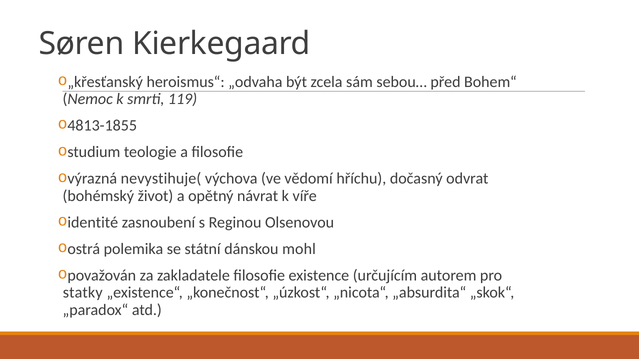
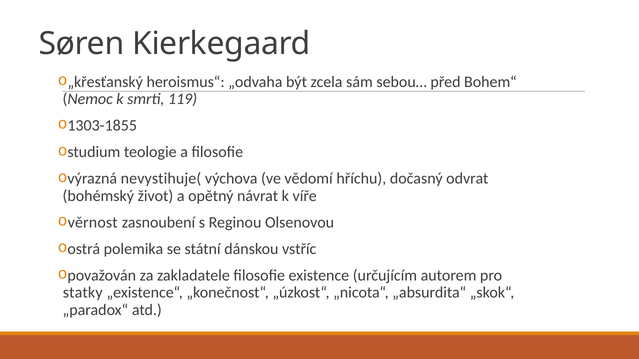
4813-1855: 4813-1855 -> 1303-1855 (102, 126)
identité: identité -> věrnost (93, 223)
mohl: mohl -> vstříc (299, 249)
